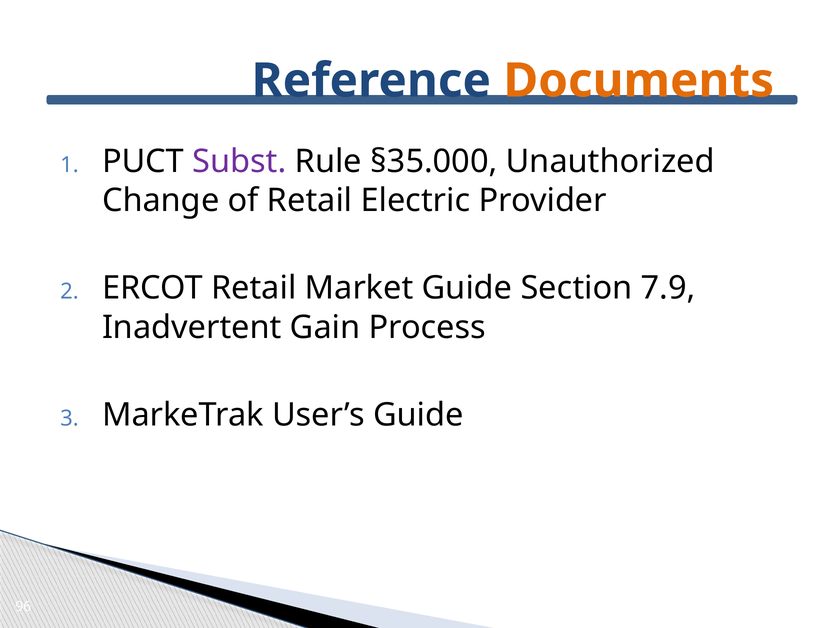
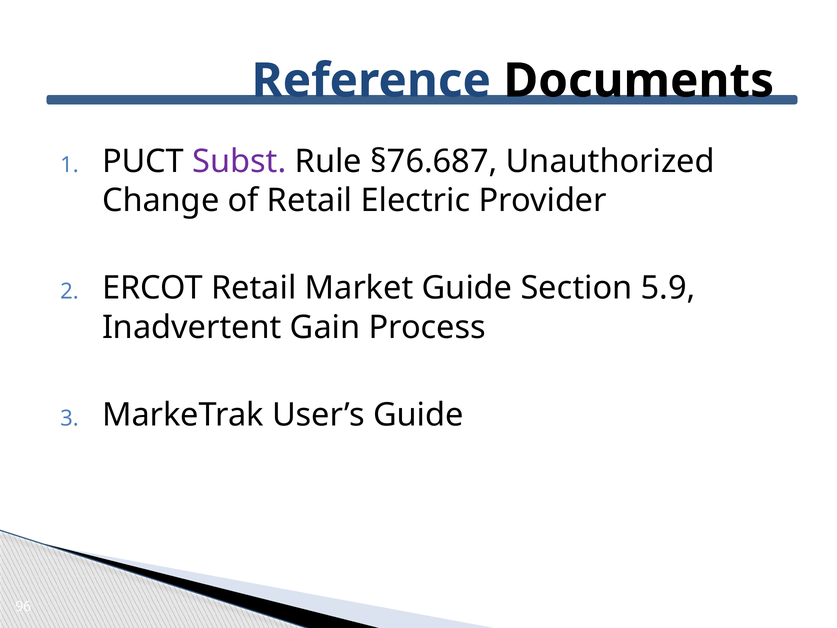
Documents colour: orange -> black (639, 81)
§35.000: §35.000 -> §76.687 (434, 162)
7.9: 7.9 -> 5.9 (668, 288)
